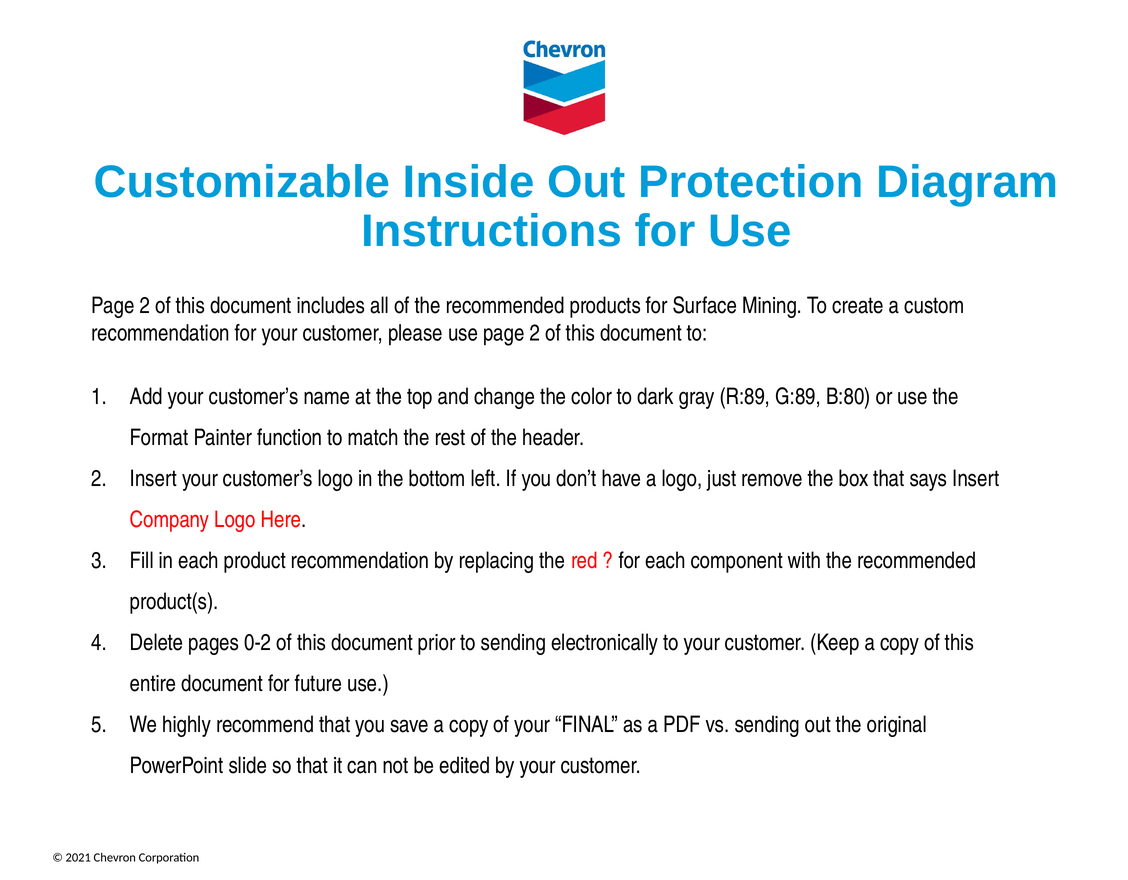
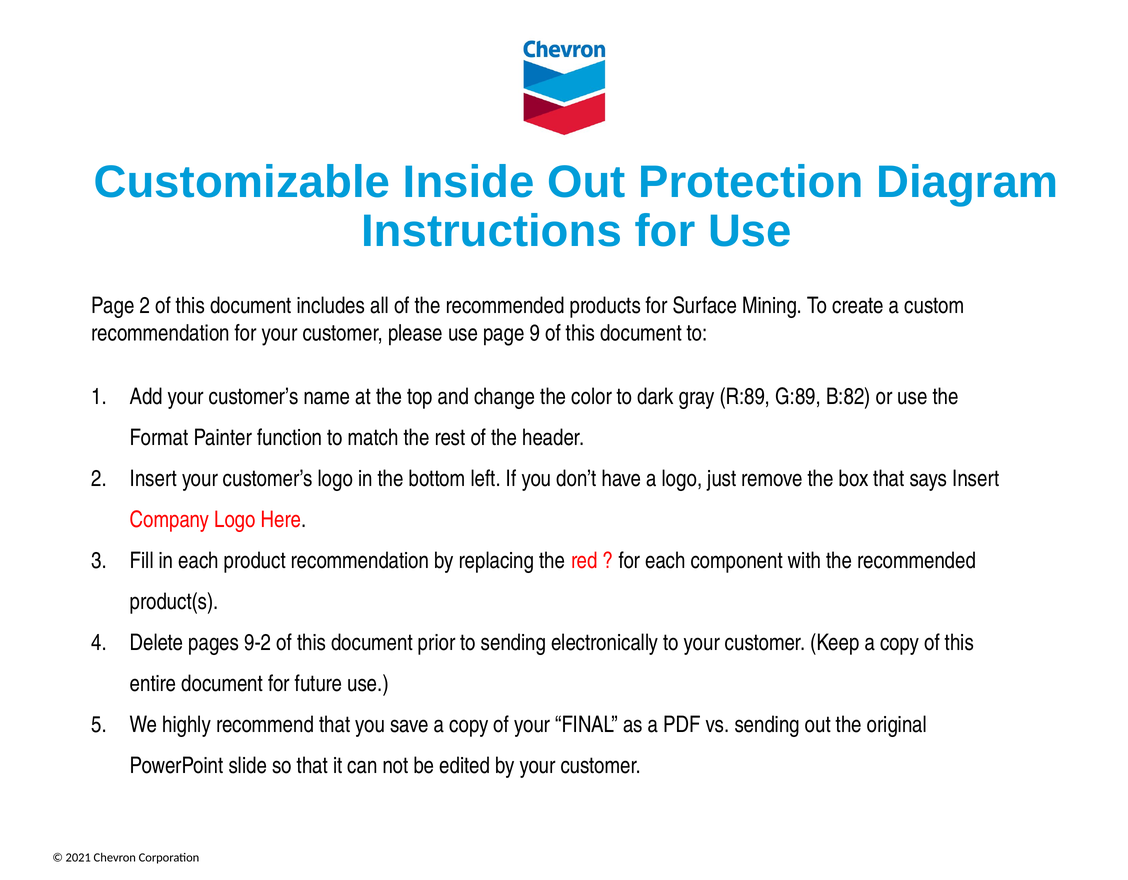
use page 2: 2 -> 9 (535, 333)
B:80: B:80 -> B:82 (848, 397)
0-2: 0-2 -> 9-2 (258, 643)
